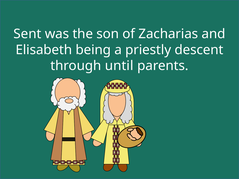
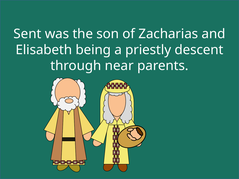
until: until -> near (119, 66)
